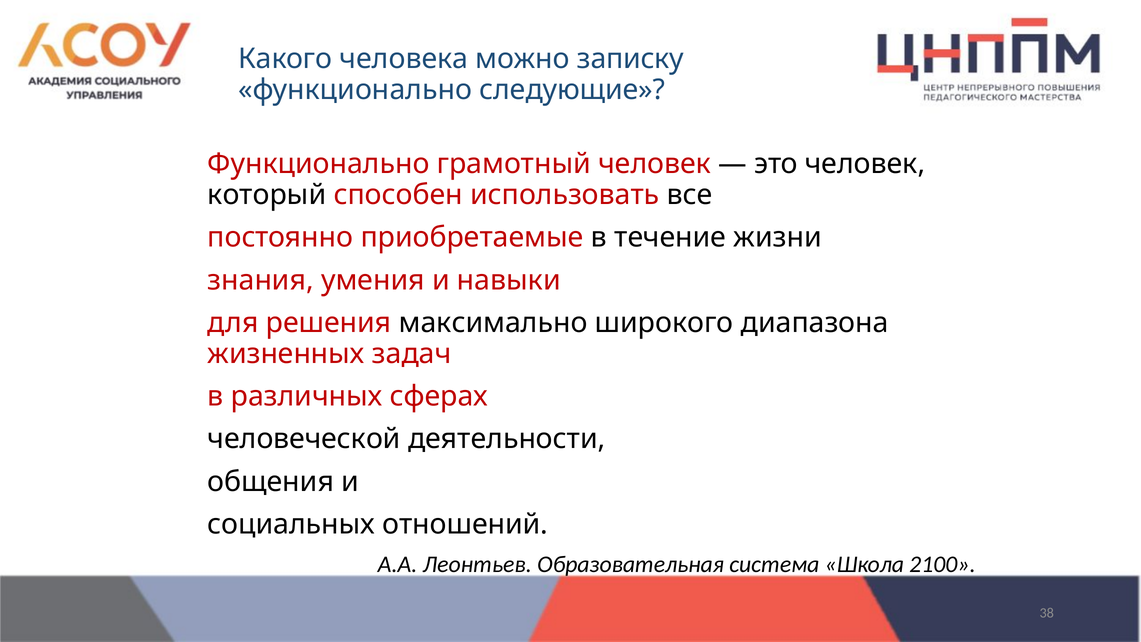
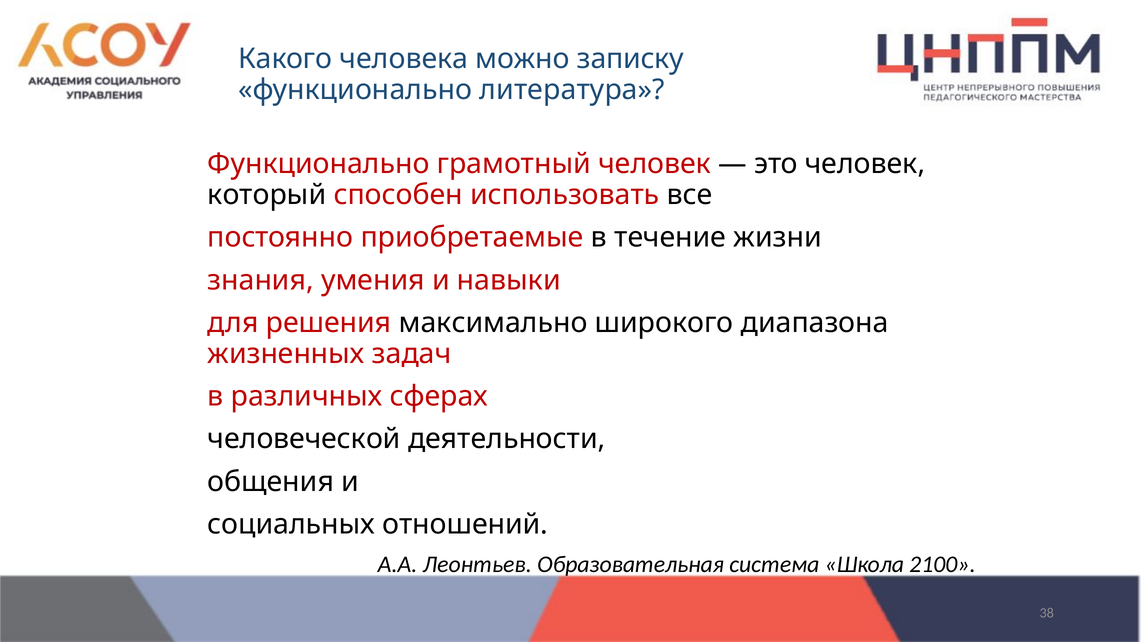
следующие: следующие -> литература (572, 90)
